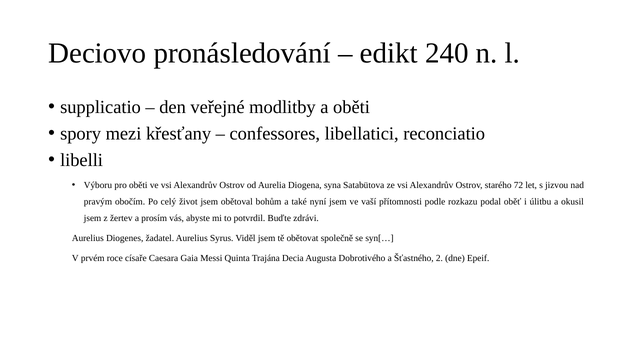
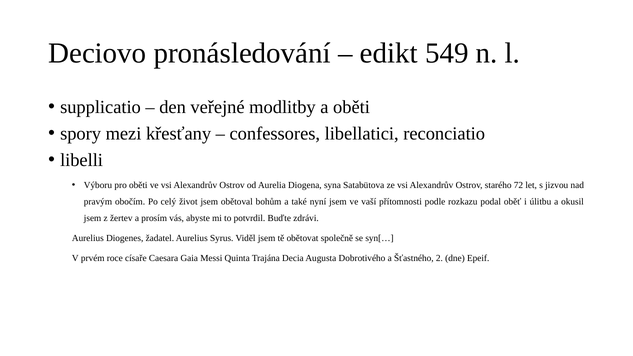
240: 240 -> 549 (447, 53)
